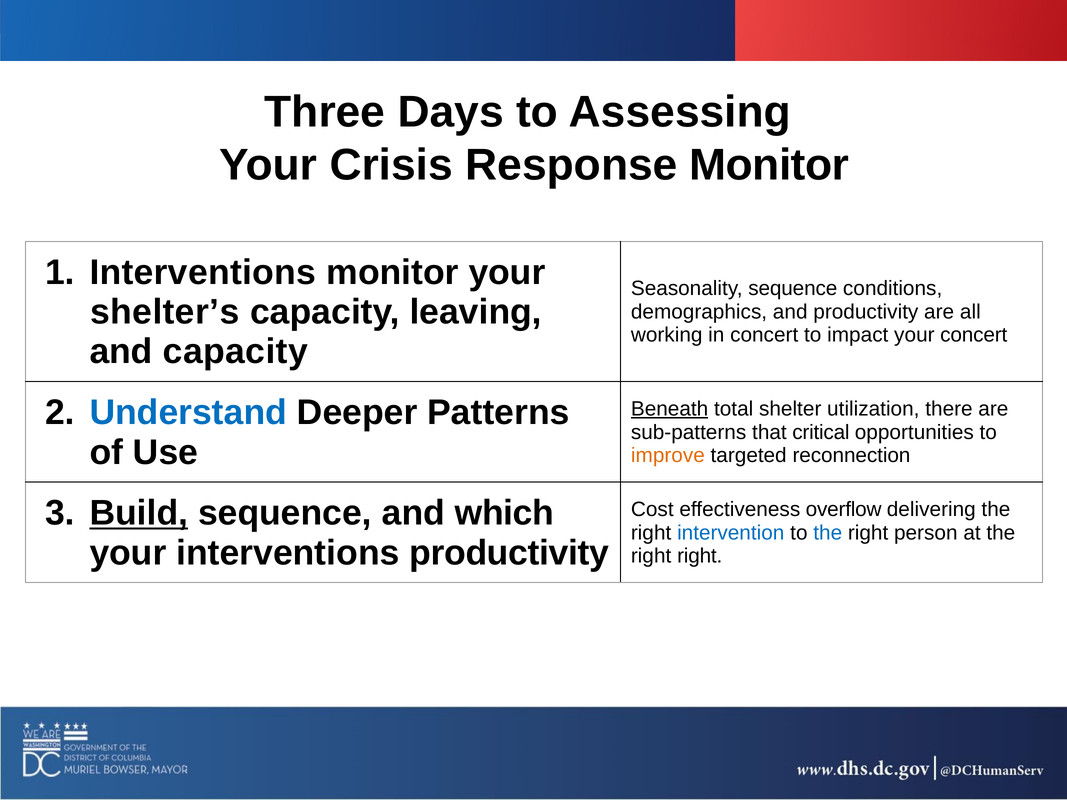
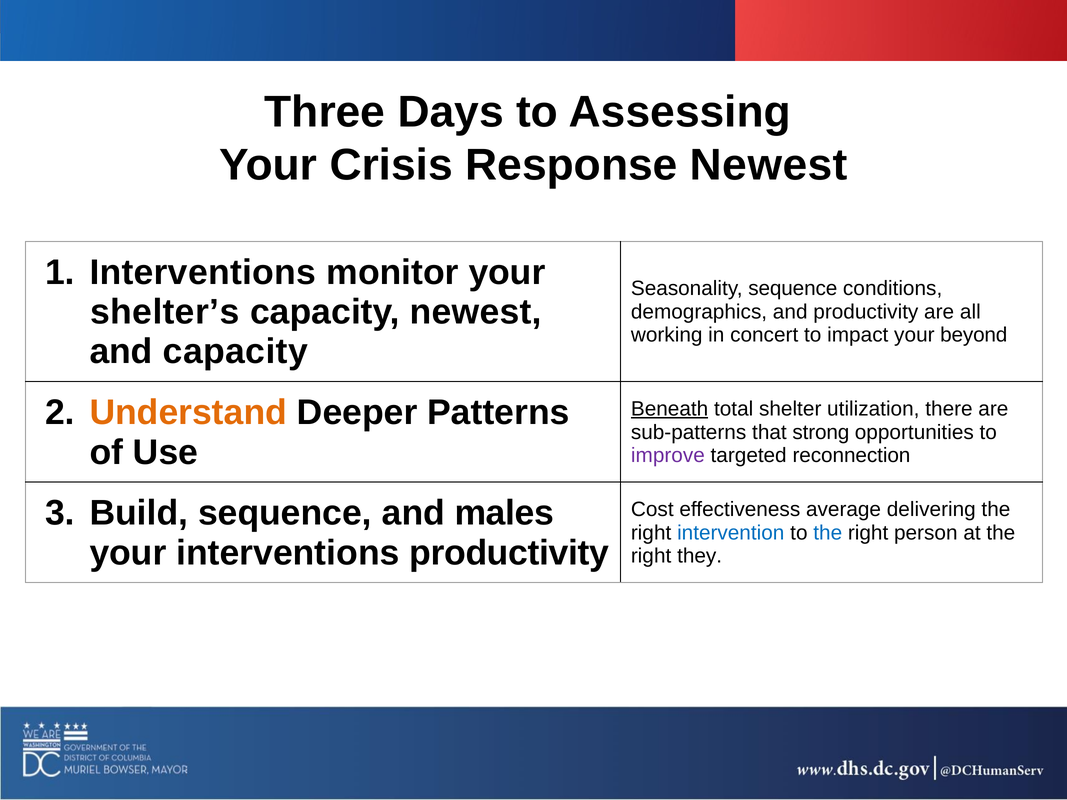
Response Monitor: Monitor -> Newest (769, 165)
capacity leaving: leaving -> newest (476, 312)
your concert: concert -> beyond (974, 335)
Understand colour: blue -> orange (188, 413)
critical: critical -> strong (821, 432)
improve colour: orange -> purple (668, 456)
Build underline: present -> none (139, 513)
which: which -> males (504, 513)
overflow: overflow -> average (844, 510)
right right: right -> they (700, 556)
